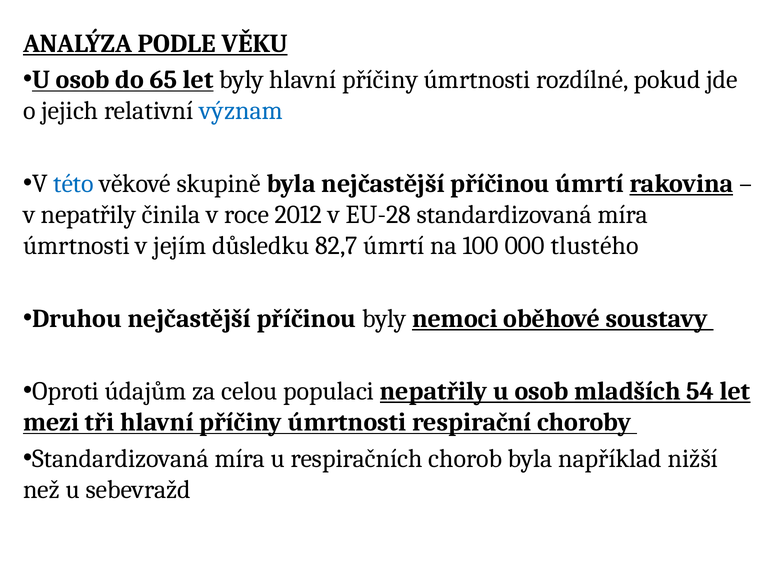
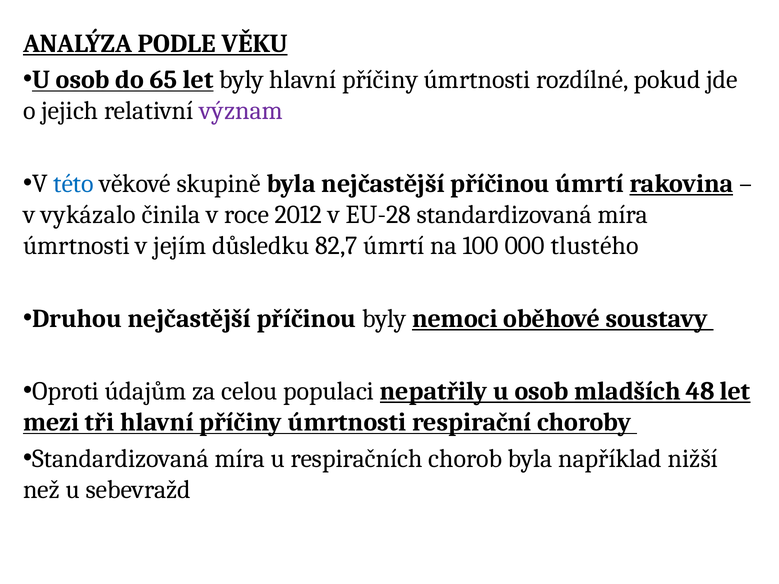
význam colour: blue -> purple (241, 111)
v nepatřily: nepatřily -> vykázalo (88, 215)
54: 54 -> 48 (700, 391)
